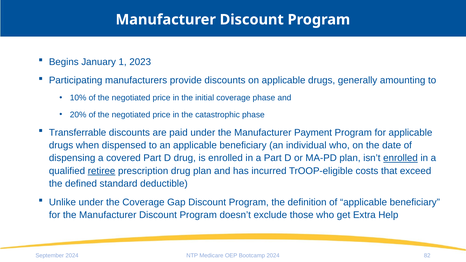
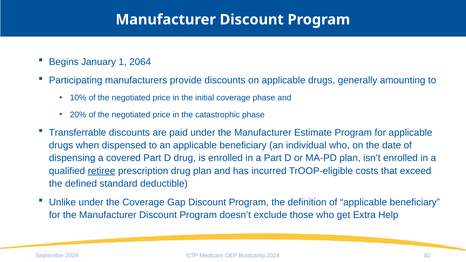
2023: 2023 -> 2064 (140, 62)
Payment: Payment -> Estimate (313, 133)
enrolled underline: present -> none (400, 158)
